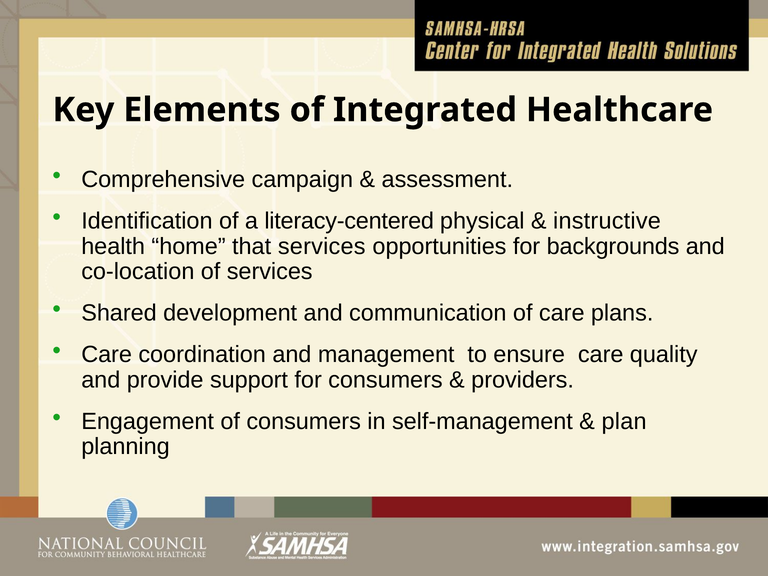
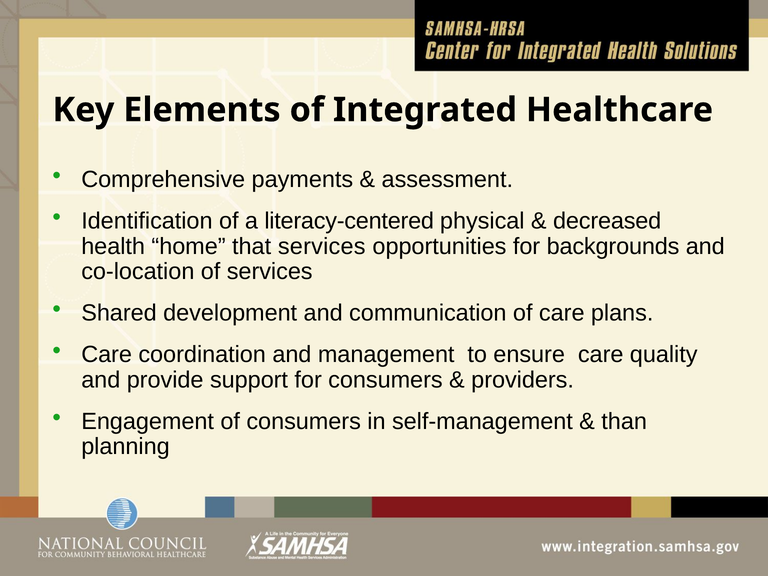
campaign: campaign -> payments (302, 180)
instructive: instructive -> decreased (607, 221)
plan: plan -> than (624, 421)
